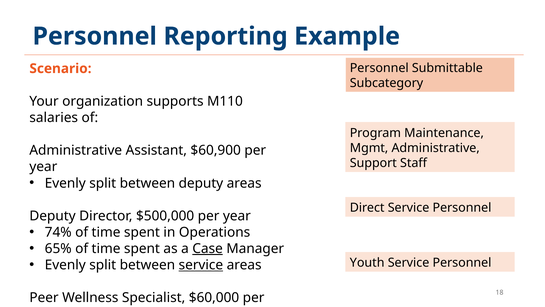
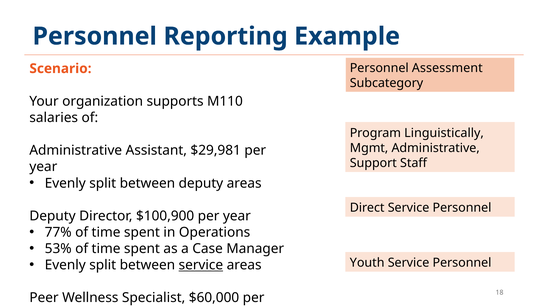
Submittable: Submittable -> Assessment (447, 68)
Maintenance: Maintenance -> Linguistically (444, 133)
$60,900: $60,900 -> $29,981 (216, 150)
$500,000: $500,000 -> $100,900 (165, 216)
74%: 74% -> 77% (58, 232)
65%: 65% -> 53% (58, 248)
Case underline: present -> none (208, 248)
